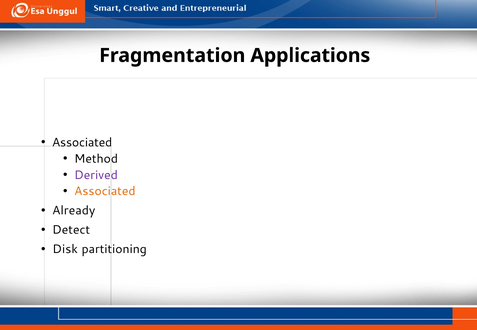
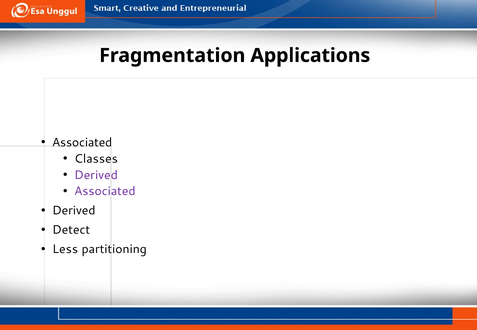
Method: Method -> Classes (96, 159)
Associated colour: orange -> purple (105, 191)
Already: Already -> Derived (74, 211)
Disk: Disk -> Less (65, 249)
